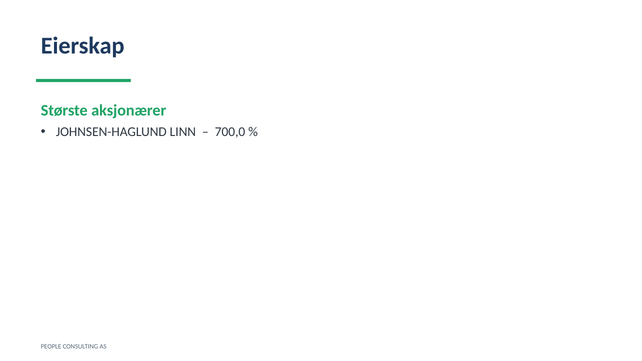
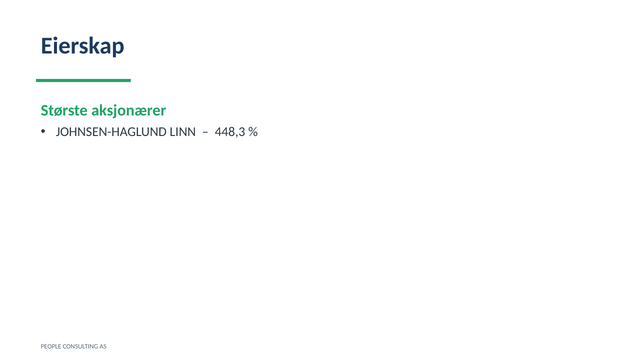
700,0: 700,0 -> 448,3 (230, 132)
